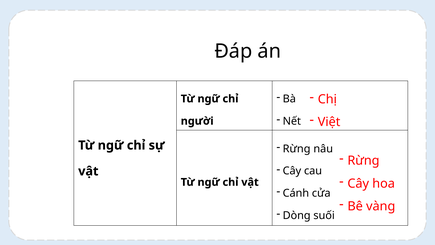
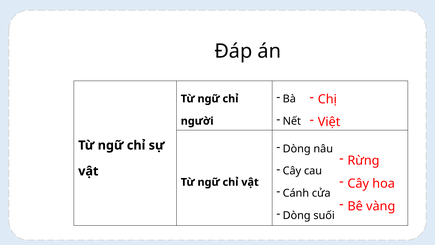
Rừng: Rừng -> Dòng (297, 149)
